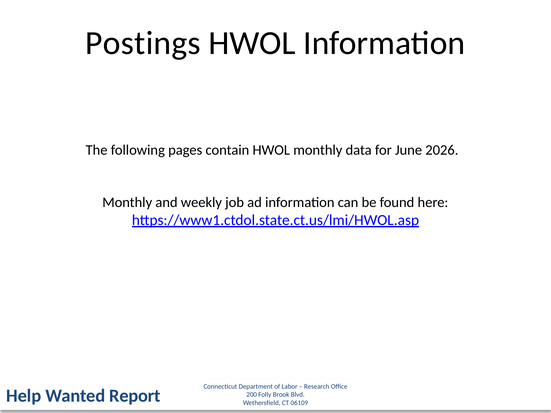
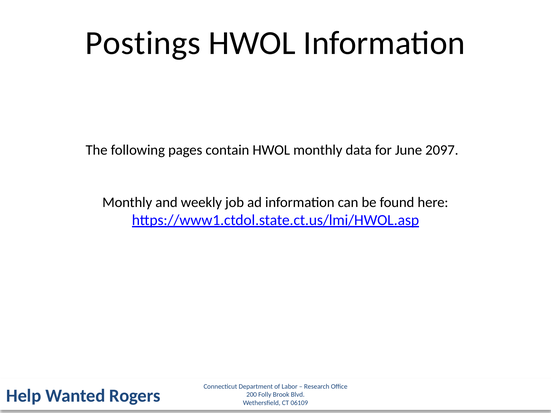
2026: 2026 -> 2097 (442, 150)
Report: Report -> Rogers (135, 396)
